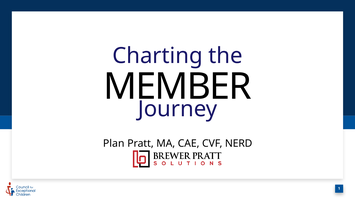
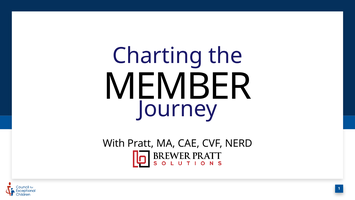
Plan: Plan -> With (114, 143)
